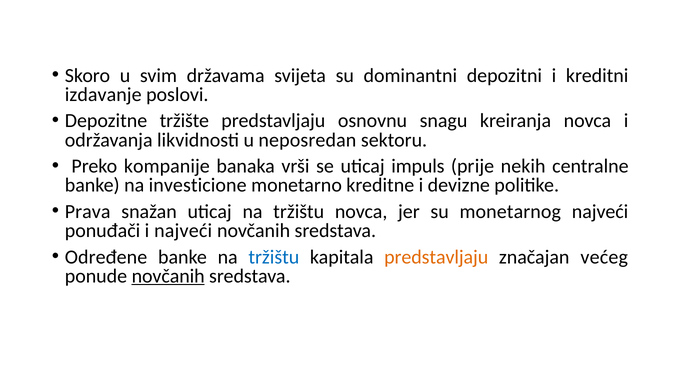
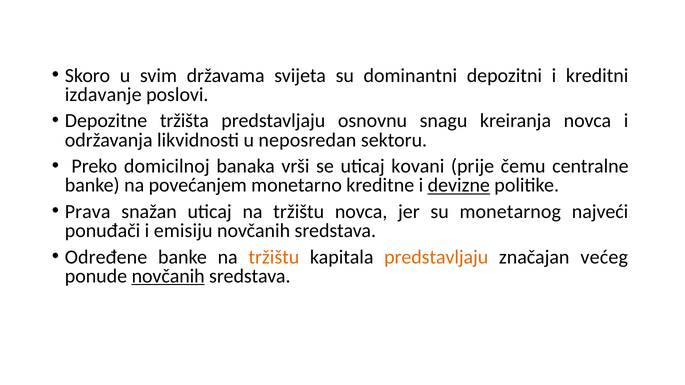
tržište: tržište -> tržišta (184, 121)
kompanije: kompanije -> domicilnoj (167, 166)
impuls: impuls -> kovani (418, 166)
nekih: nekih -> čemu (523, 166)
investicione: investicione -> povećanjem (198, 185)
devizne underline: none -> present (459, 185)
i najveći: najveći -> emisiju (183, 231)
tržištu colour: blue -> orange (274, 257)
